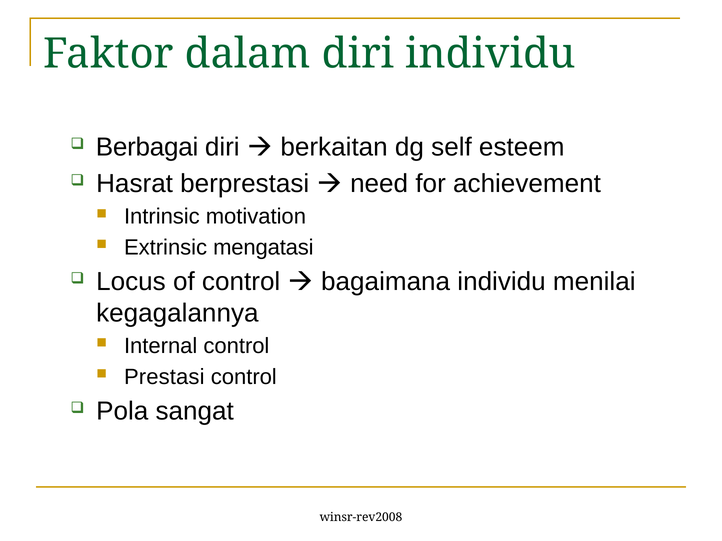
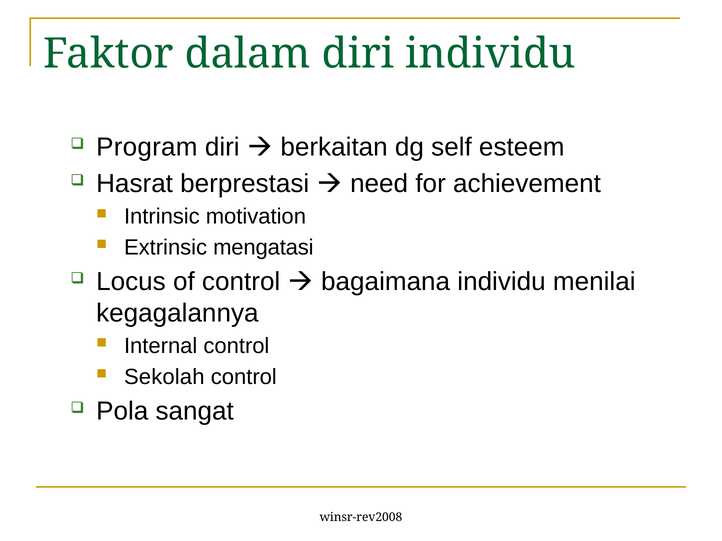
Berbagai: Berbagai -> Program (147, 147)
Prestasi: Prestasi -> Sekolah (164, 377)
